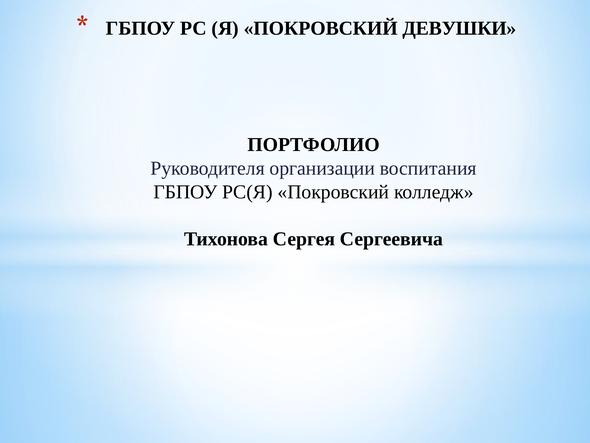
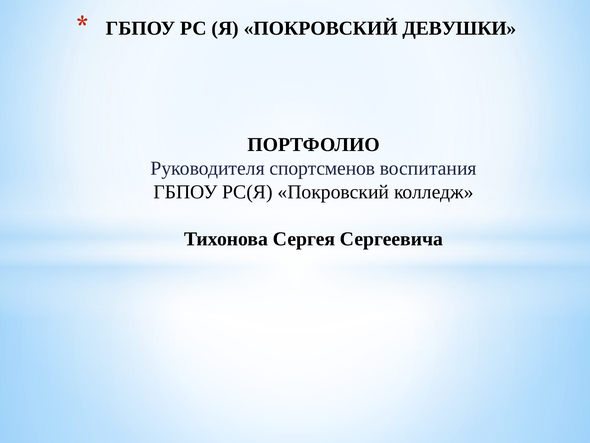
организации: организации -> спортсменов (322, 168)
